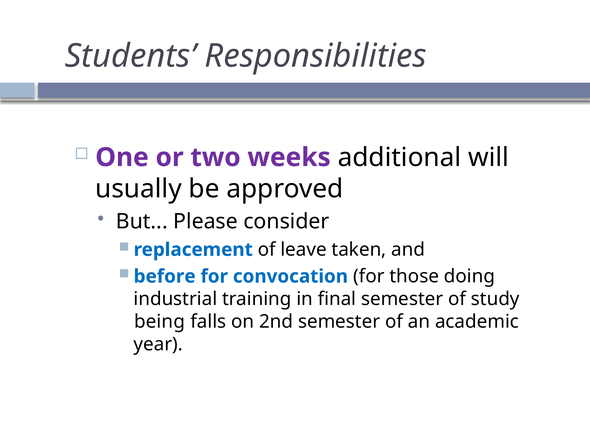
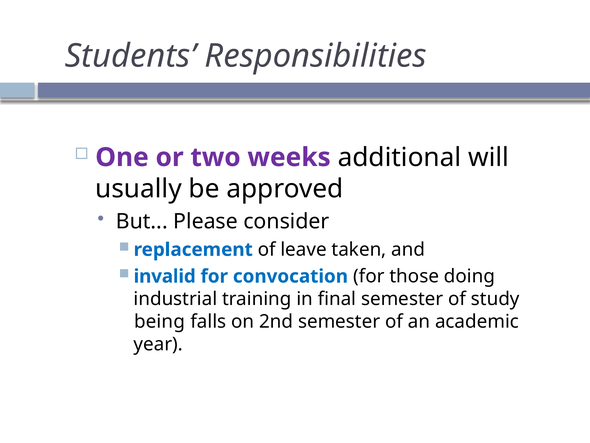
before: before -> invalid (165, 276)
